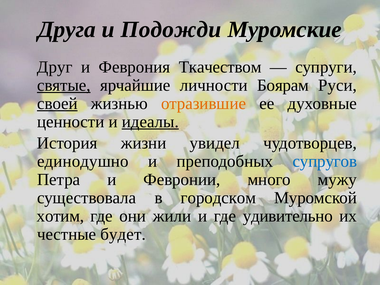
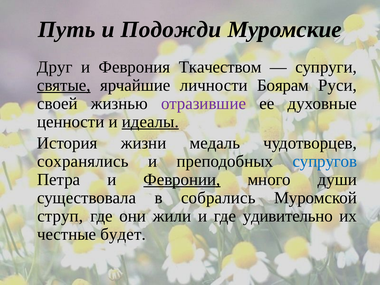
Друга: Друга -> Путь (67, 29)
своей underline: present -> none (57, 104)
отразившие colour: orange -> purple (204, 104)
увидел: увидел -> медаль (215, 143)
единодушно: единодушно -> сохранялись (83, 161)
Февронии underline: none -> present (182, 180)
мужу: мужу -> души (337, 180)
городском: городском -> собрались (218, 198)
хотим: хотим -> струп (60, 216)
